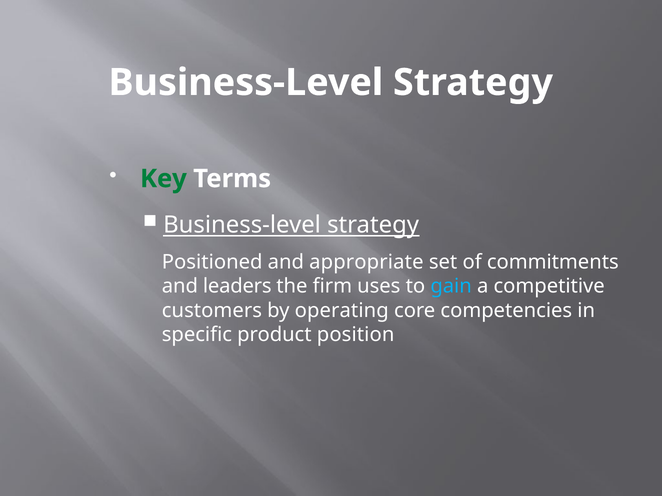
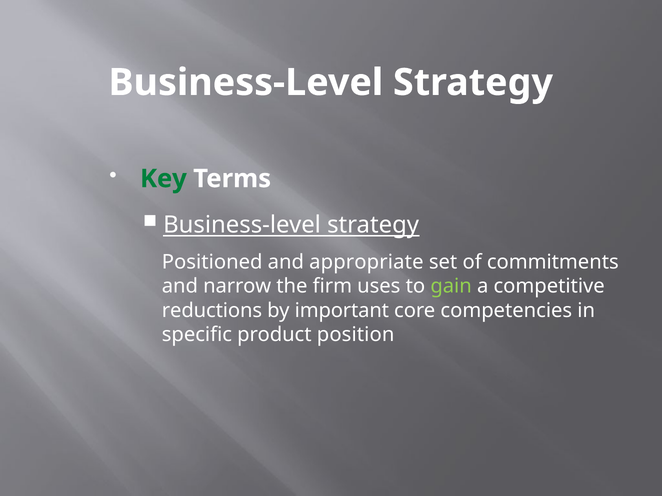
leaders: leaders -> narrow (237, 287)
gain colour: light blue -> light green (451, 287)
customers: customers -> reductions (212, 311)
operating: operating -> important (342, 311)
